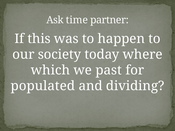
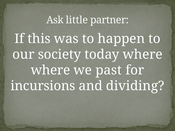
time: time -> little (77, 20)
which: which -> where (51, 70)
populated: populated -> incursions (43, 86)
